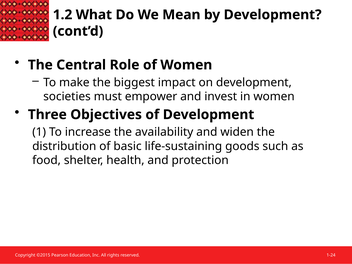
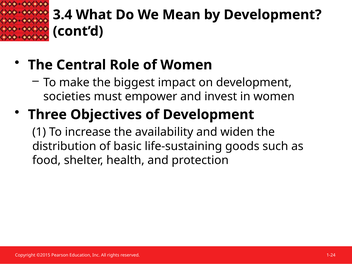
1.2: 1.2 -> 3.4 (63, 15)
